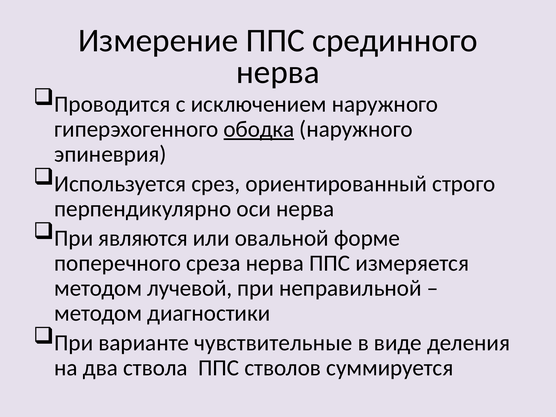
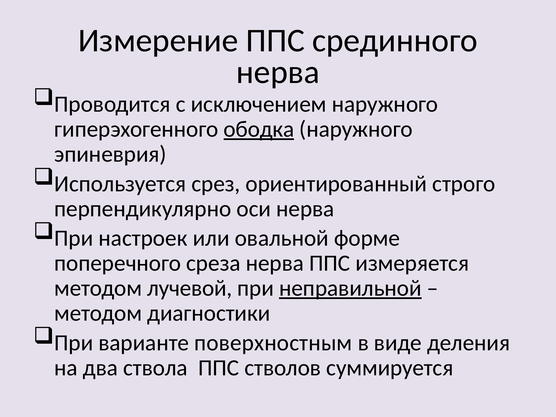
являются: являются -> настроек (143, 238)
неправильной underline: none -> present (350, 288)
чувствительные: чувствительные -> поверхностным (273, 343)
